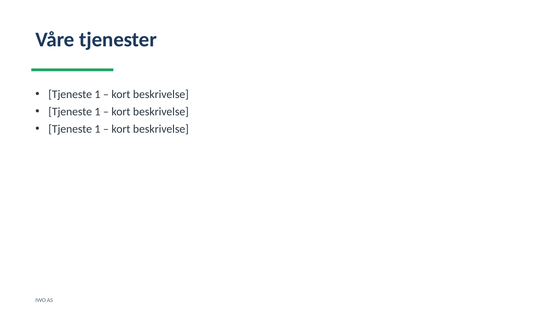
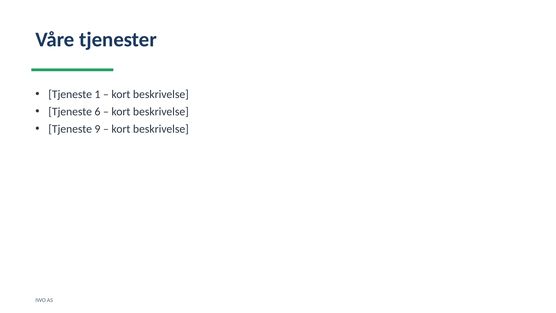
1: 1 -> 6 (97, 112)
1: 1 -> 9 (97, 129)
